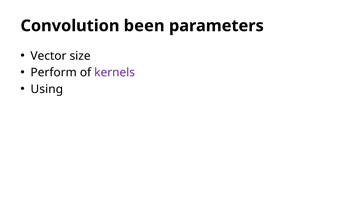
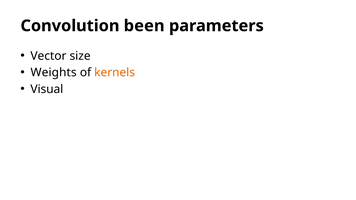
Perform: Perform -> Weights (54, 73)
kernels colour: purple -> orange (115, 73)
Using: Using -> Visual (47, 89)
